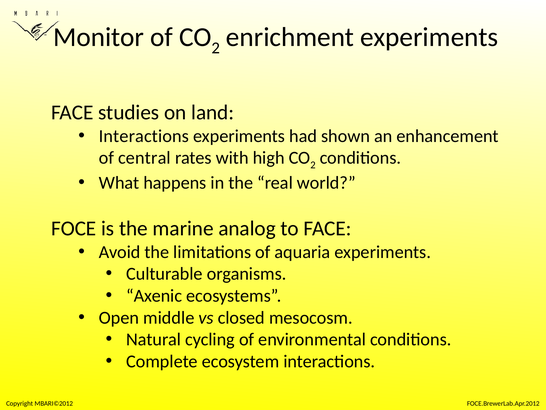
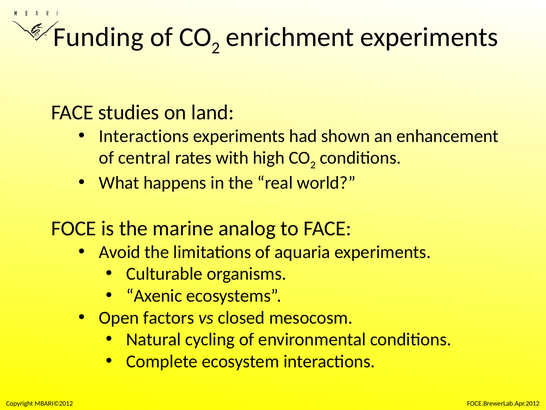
Monitor: Monitor -> Funding (98, 37)
middle: middle -> factors (169, 317)
